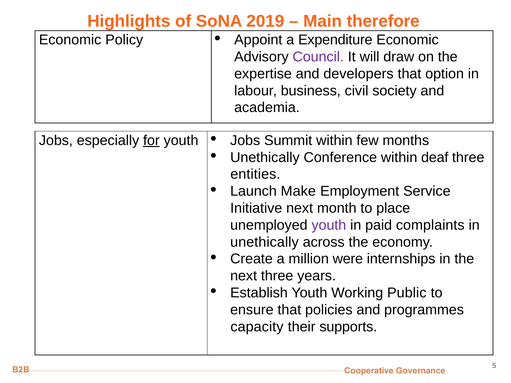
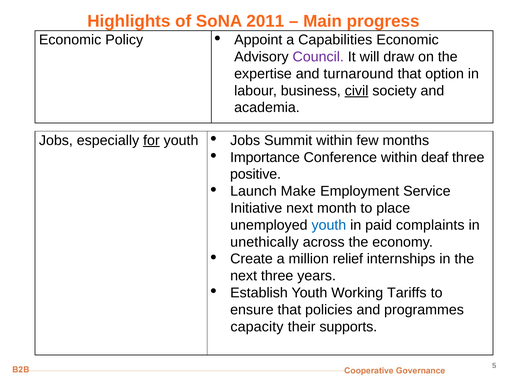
2019: 2019 -> 2011 (265, 21)
therefore: therefore -> progress (383, 21)
Expenditure: Expenditure -> Capabilities (335, 40)
developers: developers -> turnaround (358, 74)
civil underline: none -> present (357, 91)
Unethically: Unethically -> Importance (265, 157)
entities: entities -> positive (256, 174)
youth colour: purple -> blue (329, 225)
were: were -> relief (348, 259)
Public: Public -> Tariffs (407, 293)
